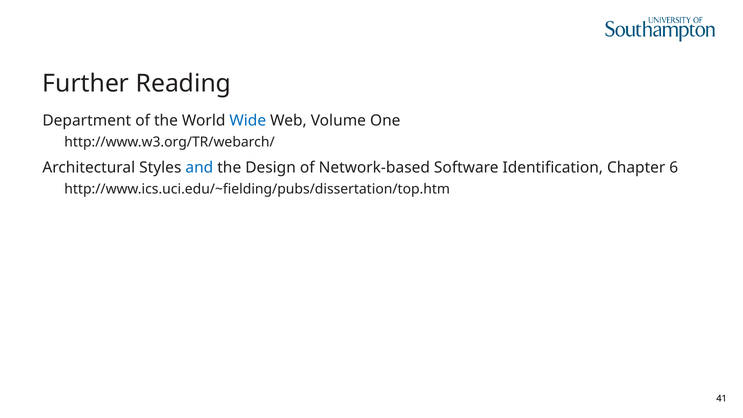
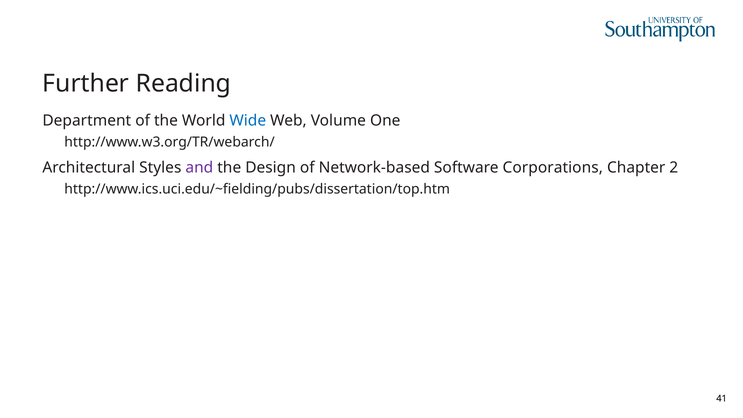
and colour: blue -> purple (199, 168)
Identification: Identification -> Corporations (553, 168)
6: 6 -> 2 (674, 168)
